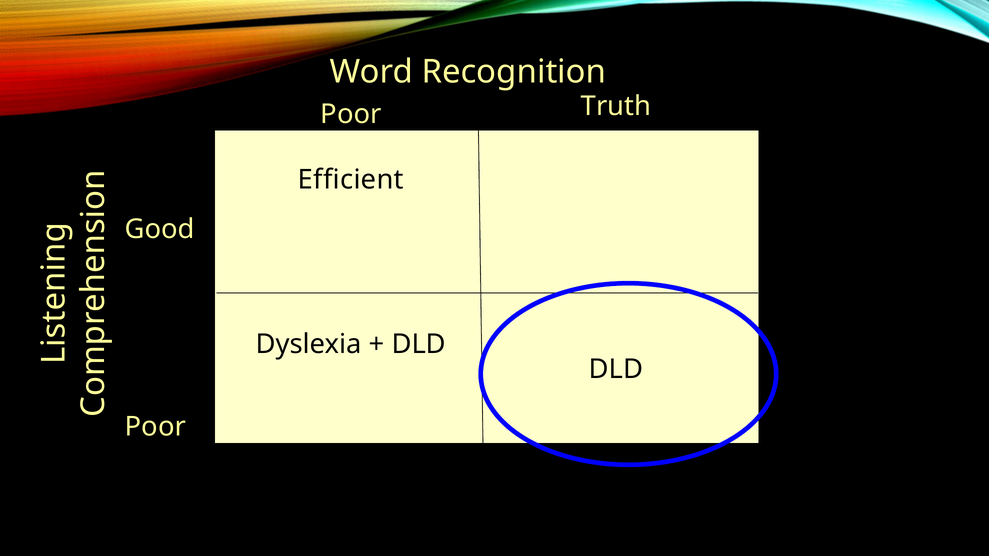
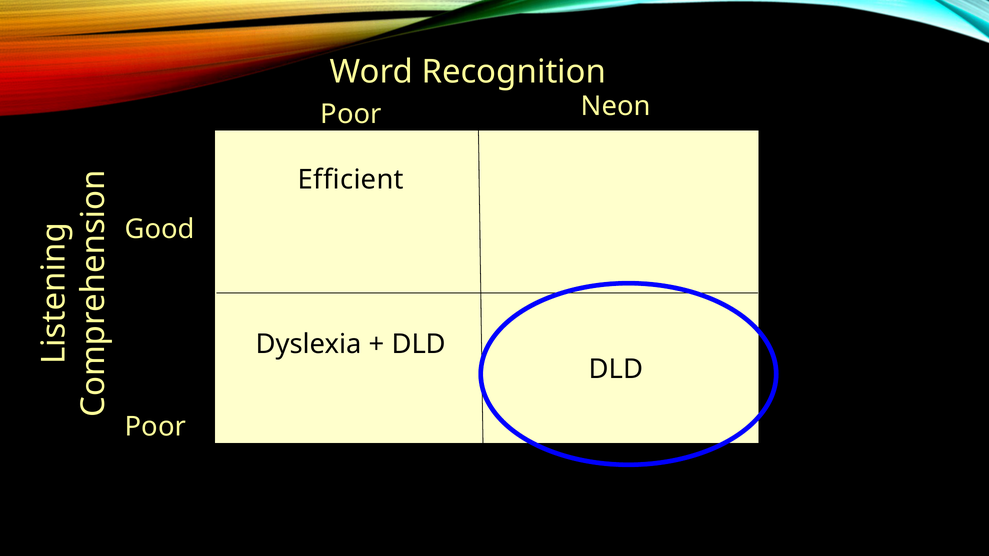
Truth: Truth -> Neon (616, 106)
